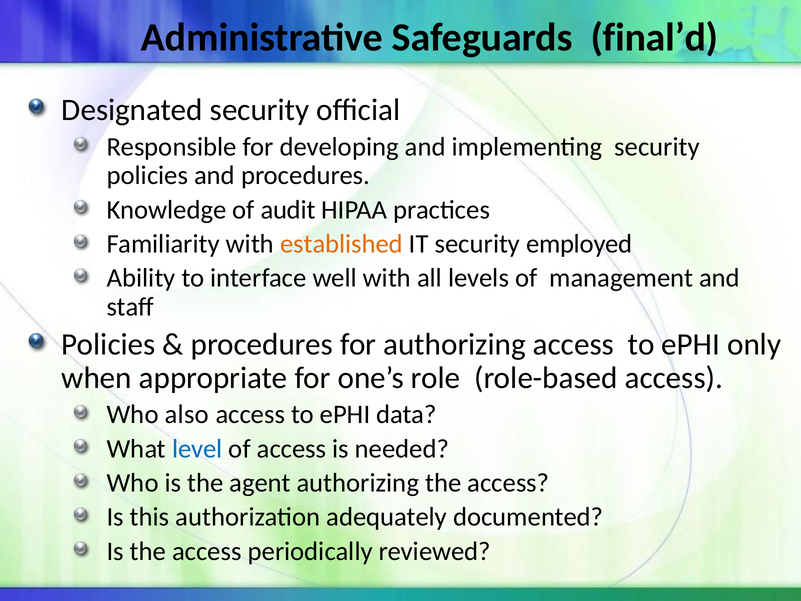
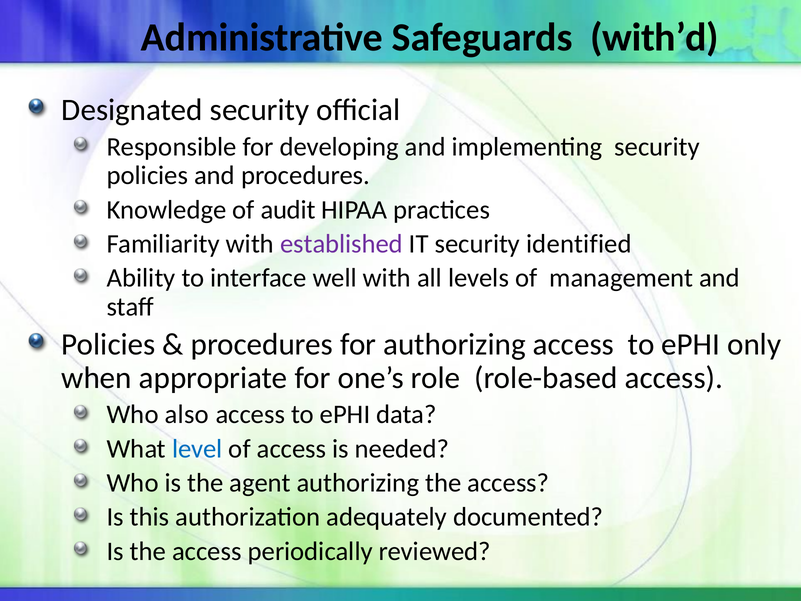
final’d: final’d -> with’d (655, 37)
established colour: orange -> purple (342, 244)
employed: employed -> identified (579, 244)
